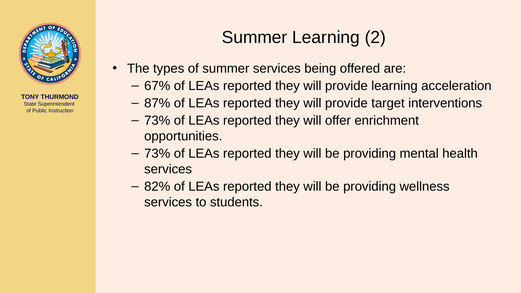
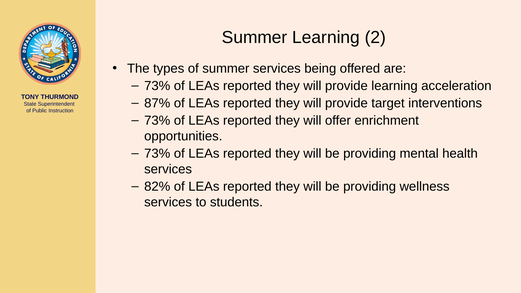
67%: 67% -> 73% (157, 86)
